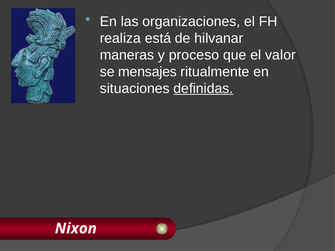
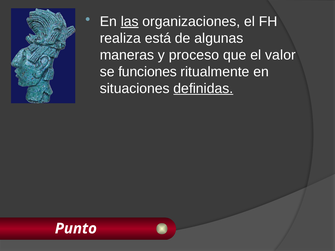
las underline: none -> present (130, 21)
hilvanar: hilvanar -> algunas (219, 38)
mensajes: mensajes -> funciones (148, 72)
Nixon: Nixon -> Punto (76, 229)
